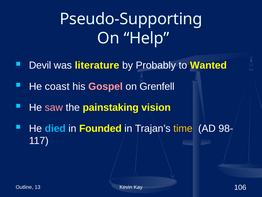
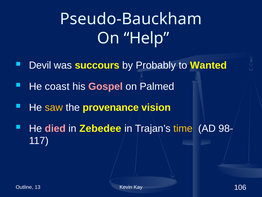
Pseudo-Supporting: Pseudo-Supporting -> Pseudo-Bauckham (131, 19)
literature: literature -> succours (97, 65)
Grenfell: Grenfell -> Palmed (157, 86)
saw colour: pink -> yellow (54, 107)
painstaking: painstaking -> provenance (111, 107)
died colour: light blue -> pink (55, 128)
Founded: Founded -> Zebedee (100, 128)
